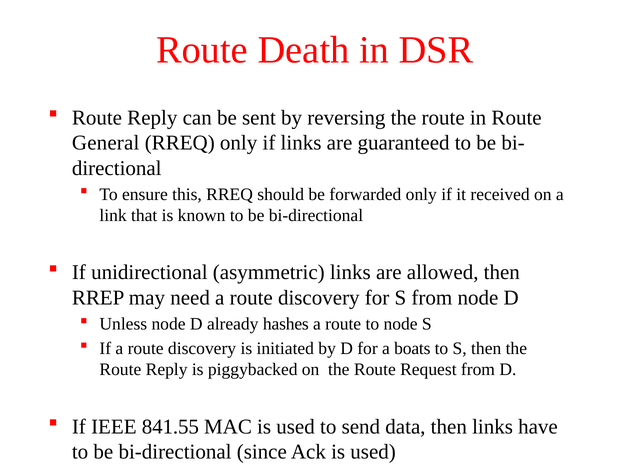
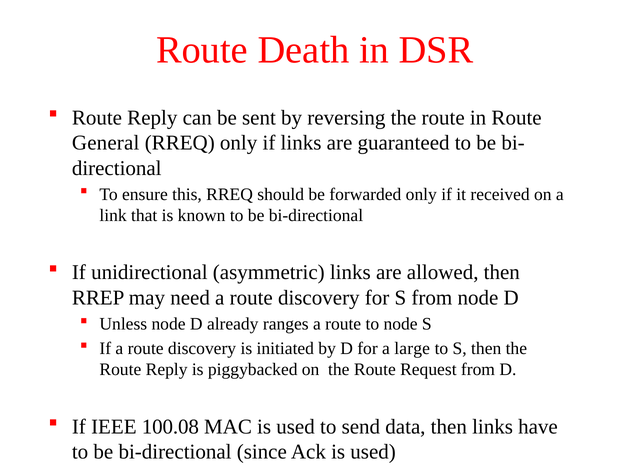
hashes: hashes -> ranges (286, 324)
boats: boats -> large (412, 348)
841.55: 841.55 -> 100.08 (170, 426)
